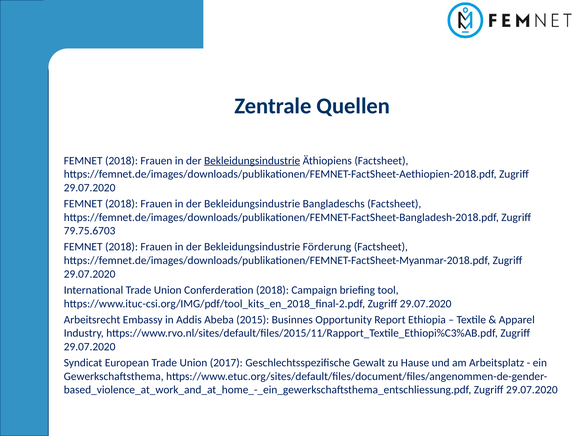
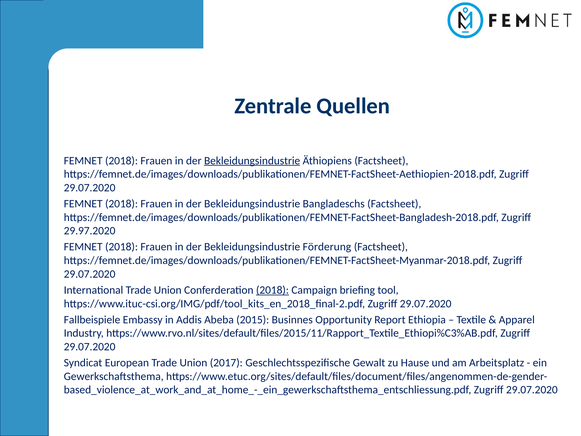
79.75.6703: 79.75.6703 -> 29.97.2020 (90, 231)
2018 underline: none -> present (272, 290)
Arbeitsrecht: Arbeitsrecht -> Fallbeispiele (92, 319)
